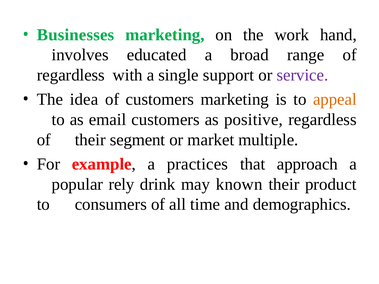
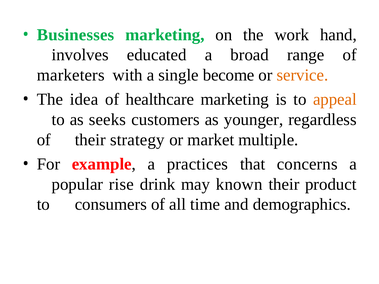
regardless: regardless -> marketers (71, 75)
support: support -> become (229, 75)
service colour: purple -> orange (302, 75)
of customers: customers -> healthcare (160, 99)
email: email -> seeks (107, 120)
positive: positive -> younger (254, 120)
segment: segment -> strategy (137, 140)
approach: approach -> concerns (307, 164)
rely: rely -> rise (121, 184)
